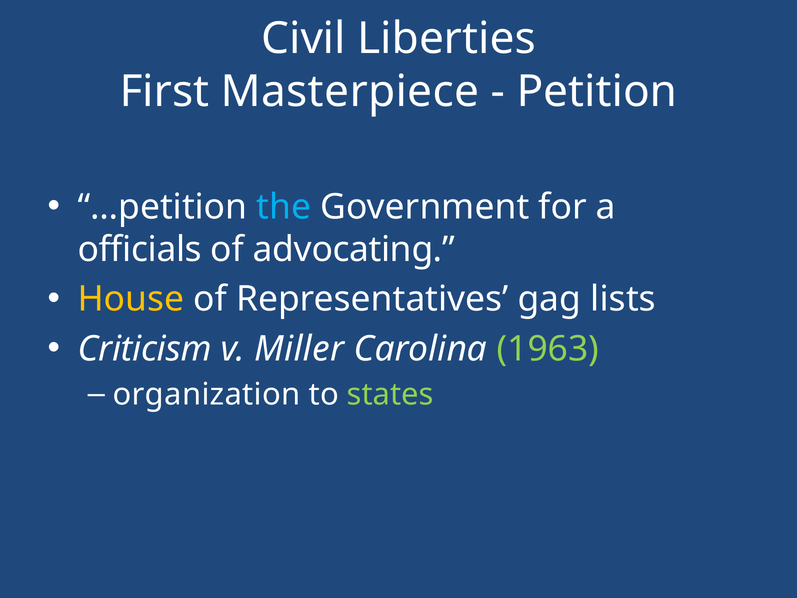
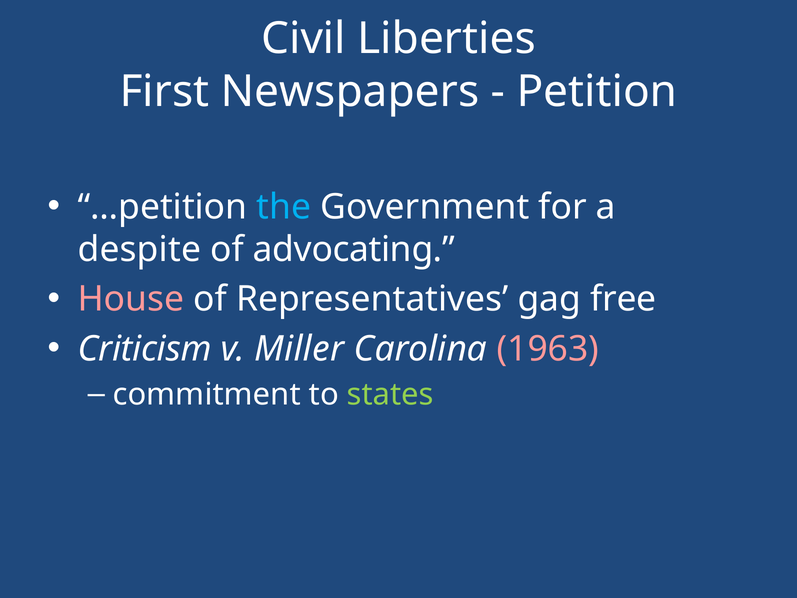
Masterpiece: Masterpiece -> Newspapers (350, 92)
officials: officials -> despite (139, 250)
House colour: yellow -> pink (131, 299)
lists: lists -> free (623, 299)
1963 colour: light green -> pink (548, 349)
organization: organization -> commitment (207, 395)
